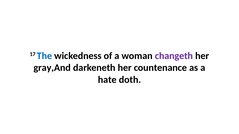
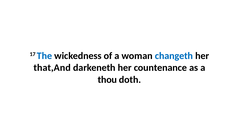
changeth colour: purple -> blue (174, 56)
gray,And: gray,And -> that,And (52, 68)
hate: hate -> thou (107, 80)
